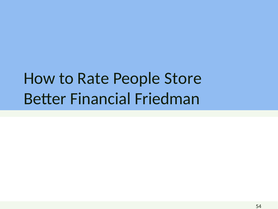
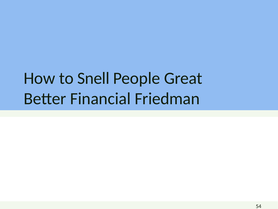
Rate: Rate -> Snell (93, 78)
Store: Store -> Great (183, 78)
